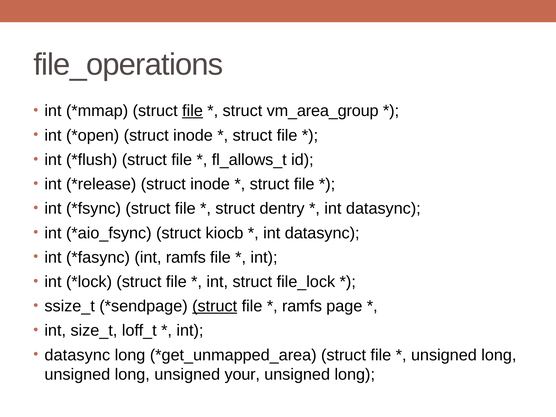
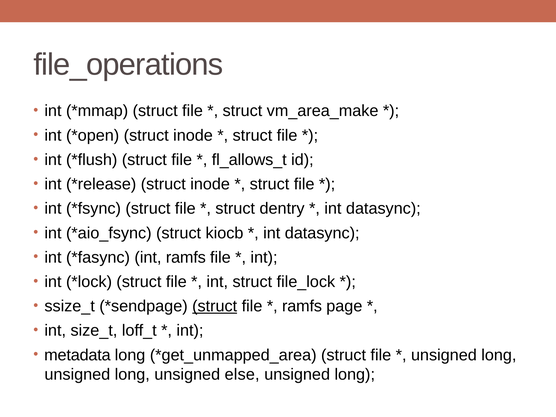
file underline: present -> none (193, 111)
vm_area_group: vm_area_group -> vm_area_make (323, 111)
datasync: datasync -> metadata (77, 355)
your: your -> else (242, 374)
